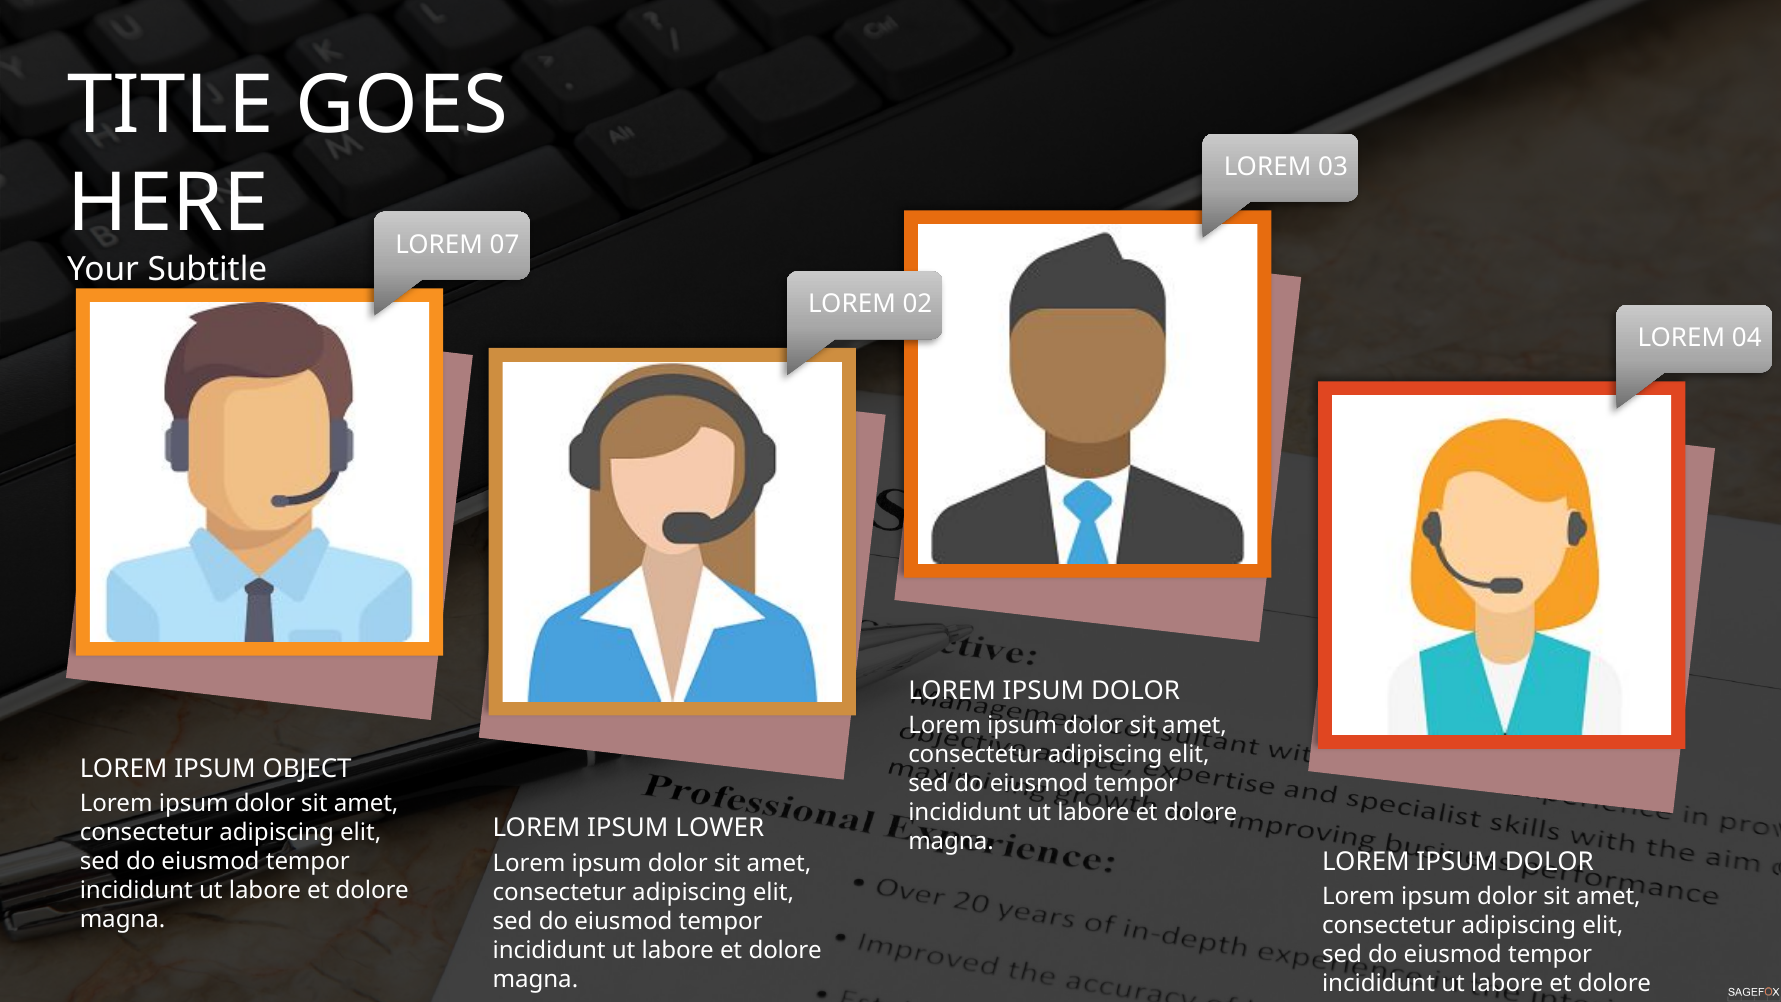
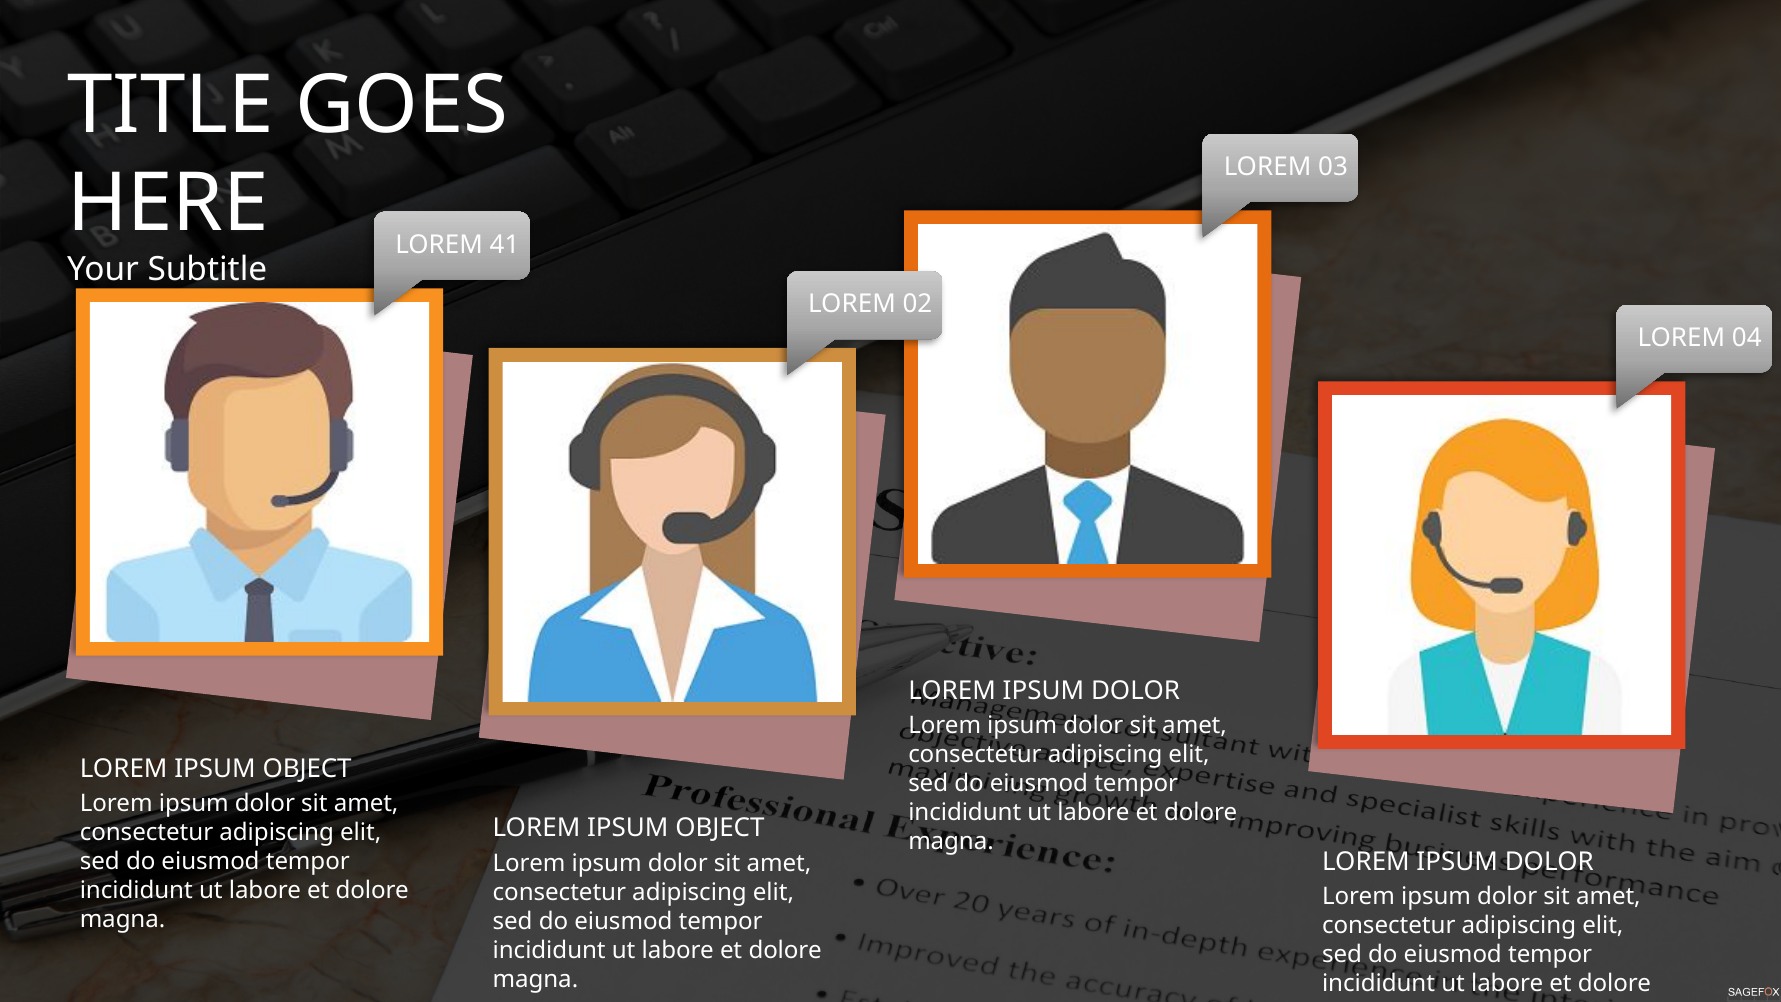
07: 07 -> 41 (505, 244)
LOWER: LOWER -> OBJECT (720, 828)
